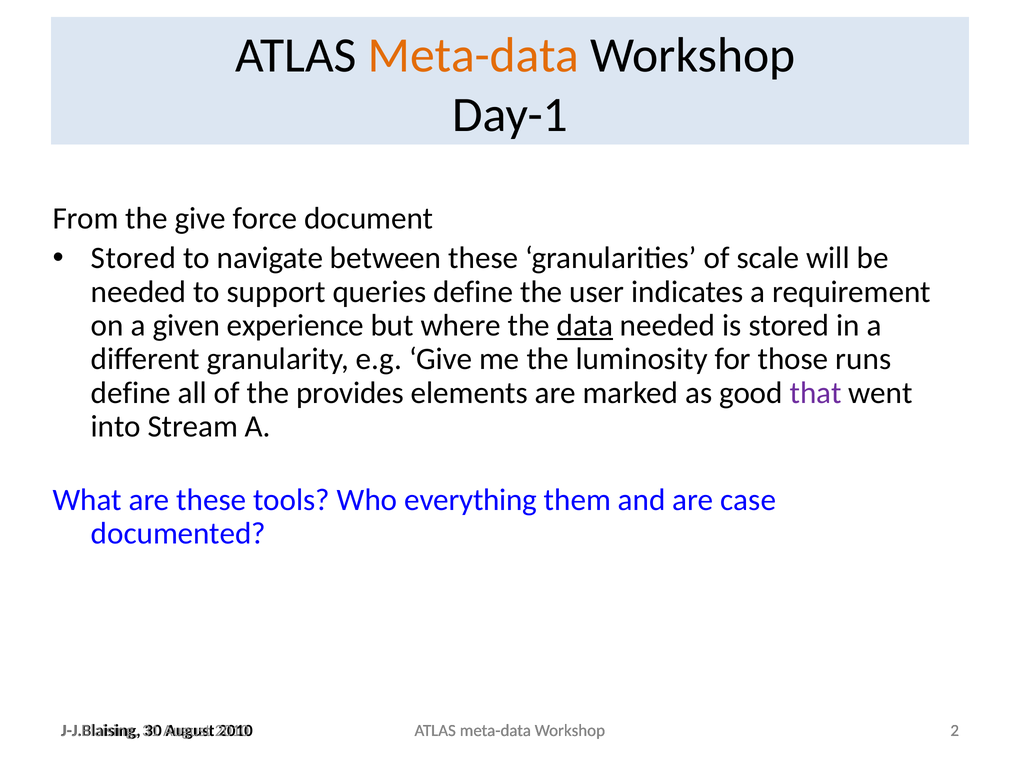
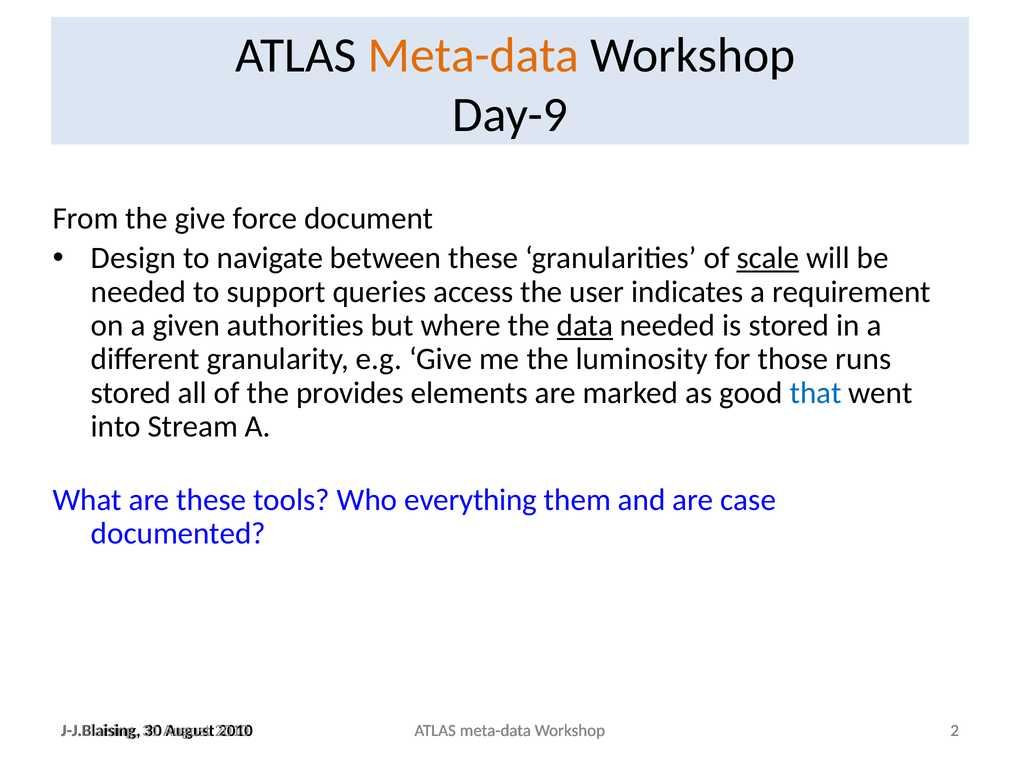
Day-1: Day-1 -> Day-9 (510, 115)
Stored: Stored -> Design (134, 258)
scale underline: none -> present (768, 258)
queries define: define -> access (473, 292)
experience: experience -> authorities (295, 326)
define: define -> stored (131, 393)
that colour: purple -> blue (816, 393)
